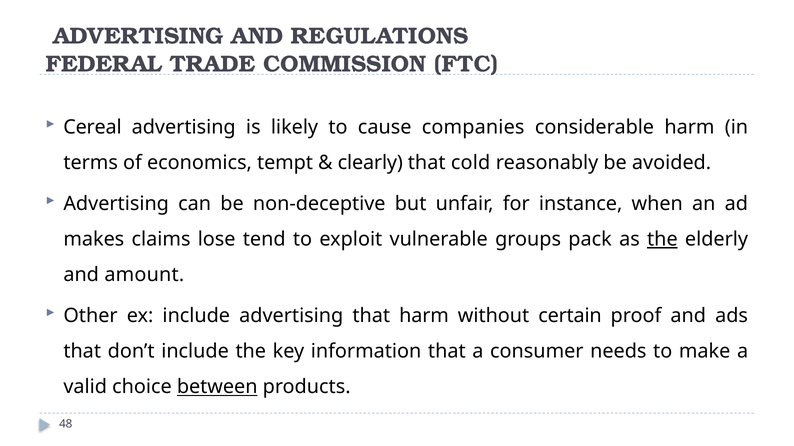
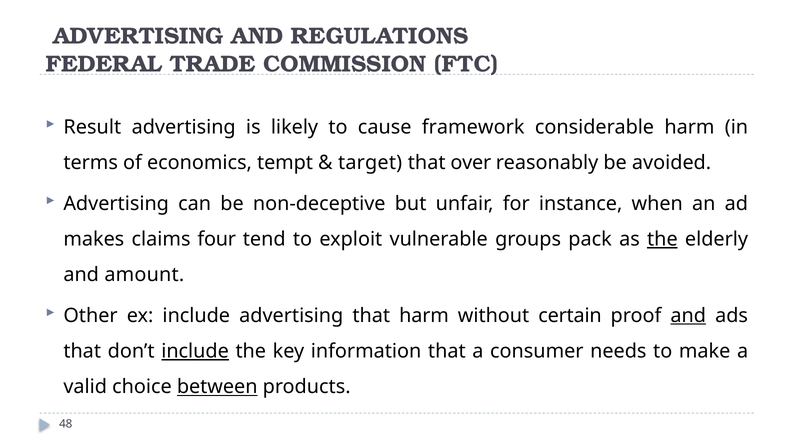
Cereal: Cereal -> Result (92, 127)
companies: companies -> framework (473, 127)
clearly: clearly -> target (370, 163)
cold: cold -> over (471, 163)
lose: lose -> four (217, 239)
and underline: none -> present (688, 316)
include underline: none -> present (195, 351)
